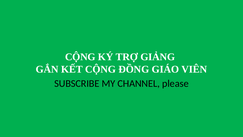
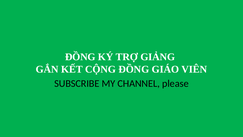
CỘNG: CỘNG -> ĐỒNG (80, 57)
